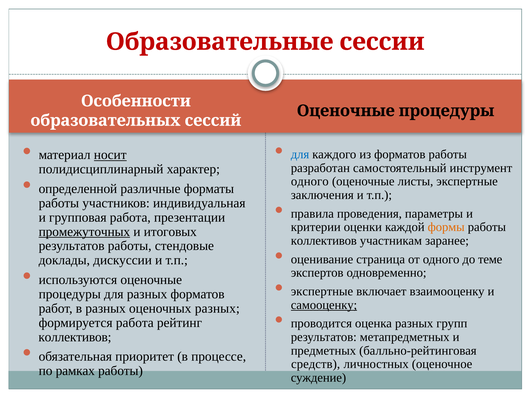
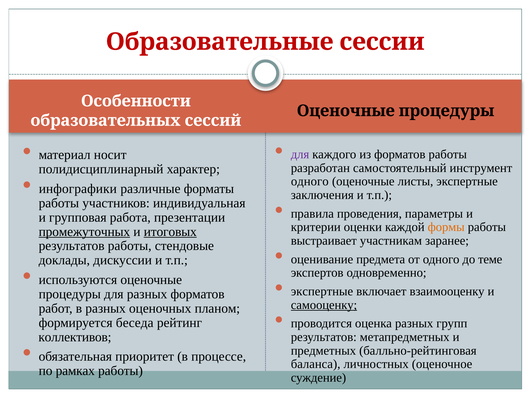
для colour: blue -> purple (300, 155)
носит underline: present -> none (110, 155)
определенной: определенной -> инфографики (78, 189)
итоговых underline: none -> present (170, 232)
коллективов: коллективов -> выстраивает (324, 241)
страница: страница -> предмета (381, 259)
оценочных разных: разных -> планом (217, 309)
формируется работа: работа -> беседа (135, 323)
средств: средств -> баланса (316, 364)
